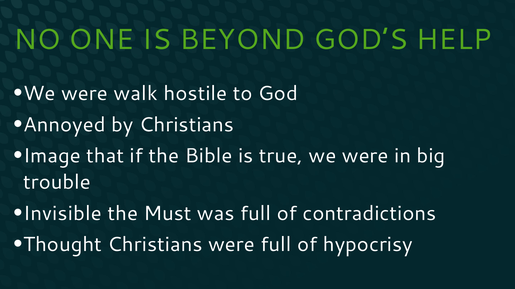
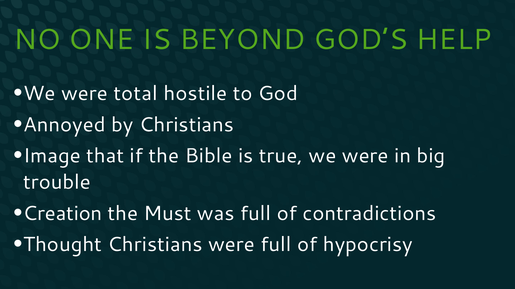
walk: walk -> total (136, 94)
Invisible: Invisible -> Creation (63, 214)
